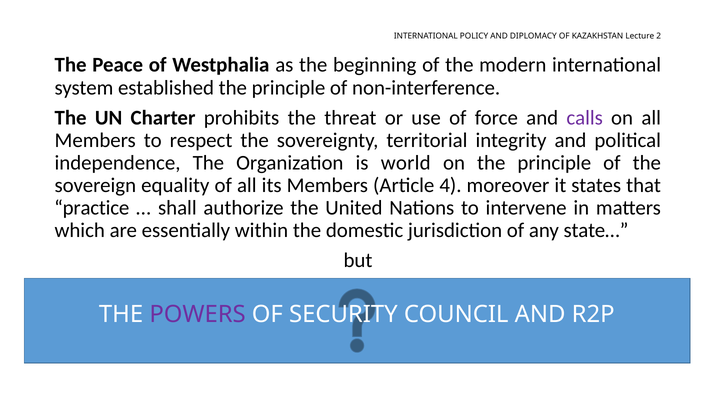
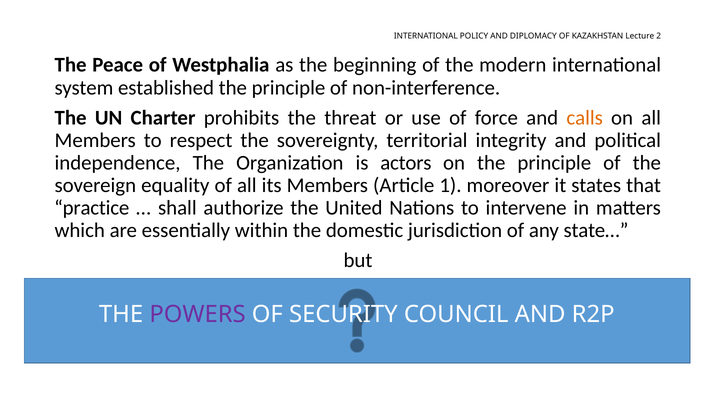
calls colour: purple -> orange (585, 118)
world: world -> actors (406, 163)
4: 4 -> 1 (450, 185)
